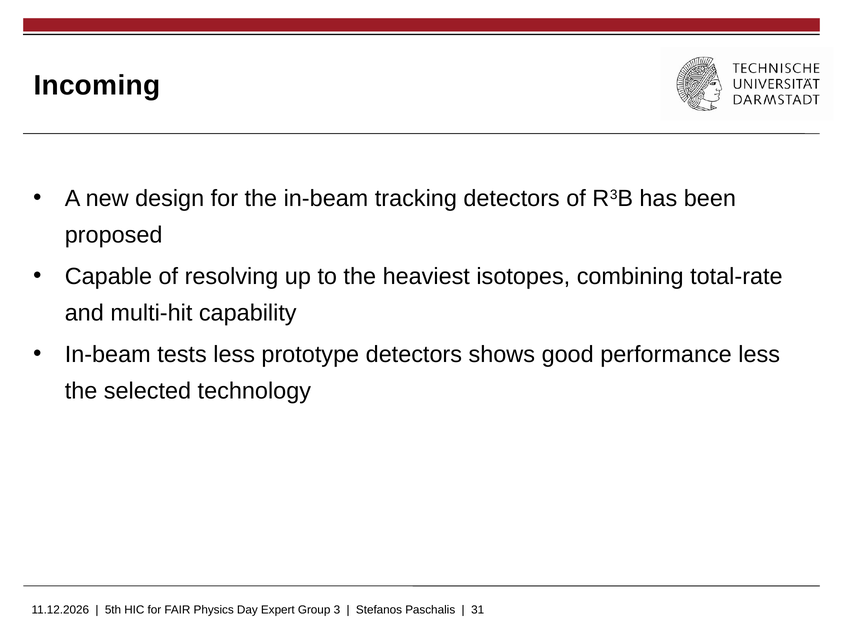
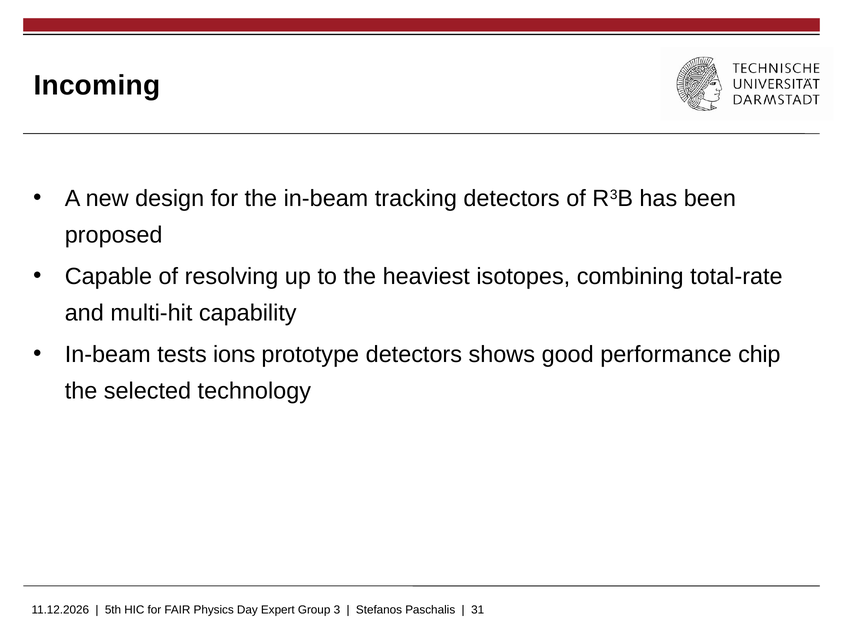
tests less: less -> ions (234, 355)
performance less: less -> chip (759, 355)
